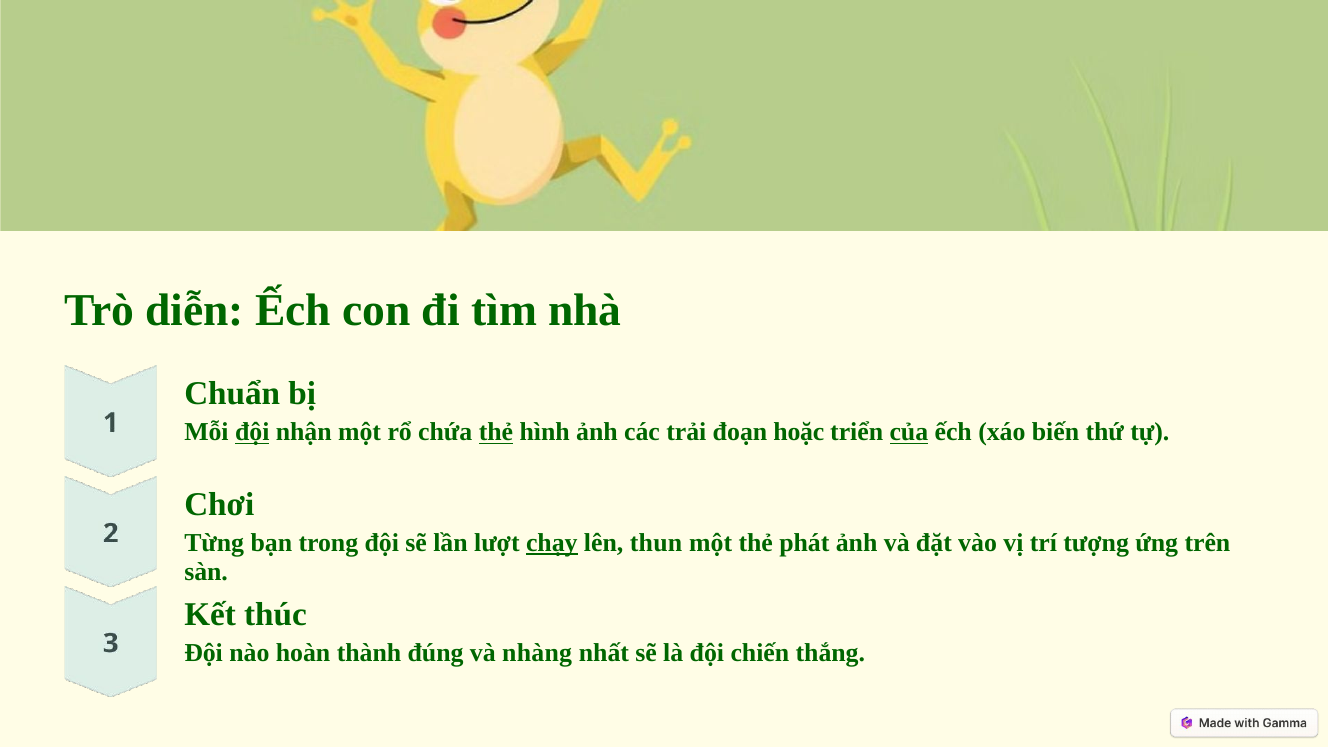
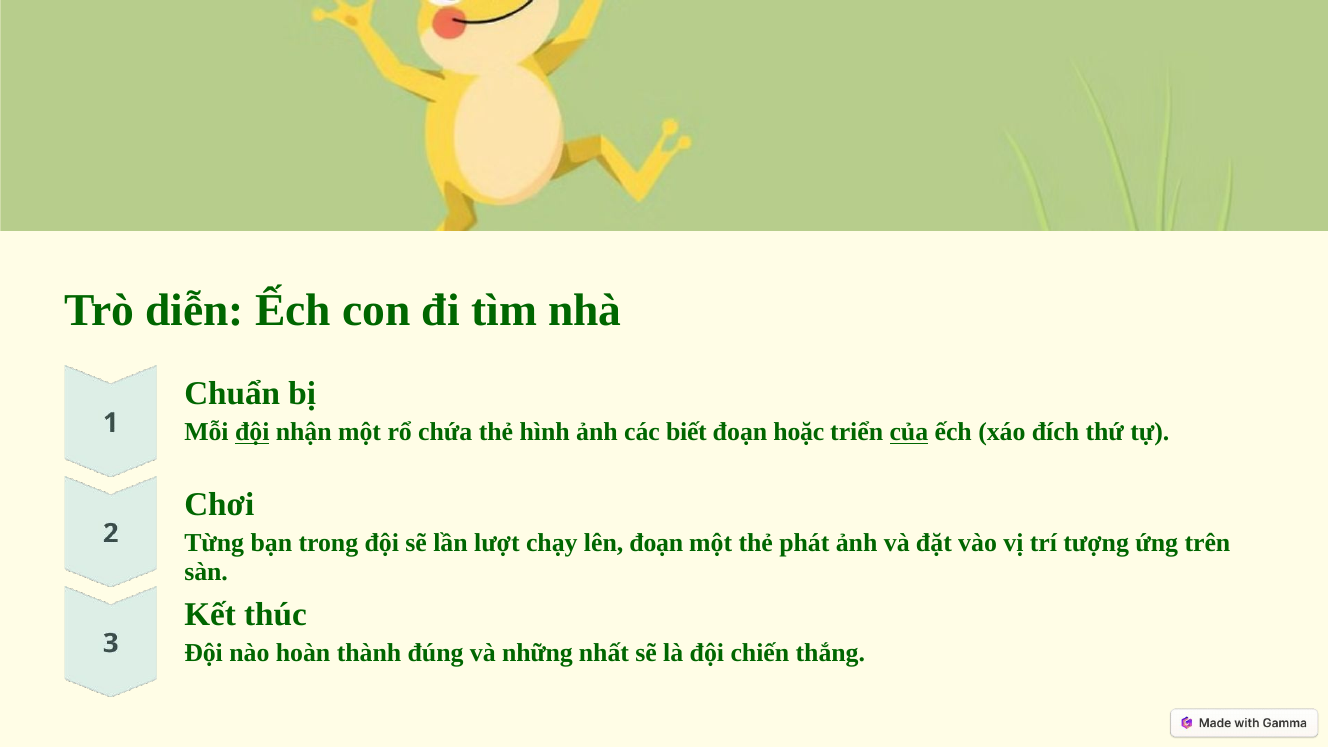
thẻ underline: present -> none (496, 432)
trải: trải -> biết (686, 432)
biến: biến -> đích (1056, 432)
chạy underline: present -> none (552, 543)
lên thun: thun -> đoạn (656, 543)
nhàng: nhàng -> những (537, 653)
